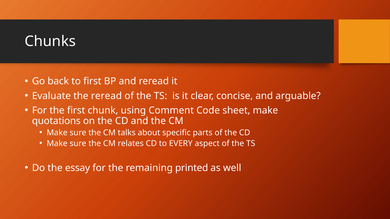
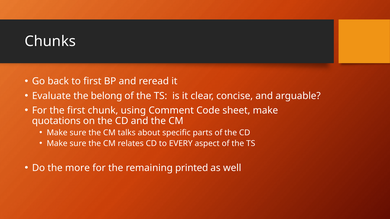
the reread: reread -> belong (107, 96)
essay: essay -> more (77, 168)
